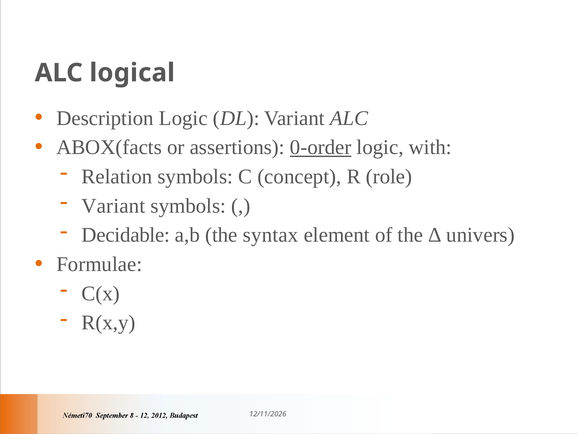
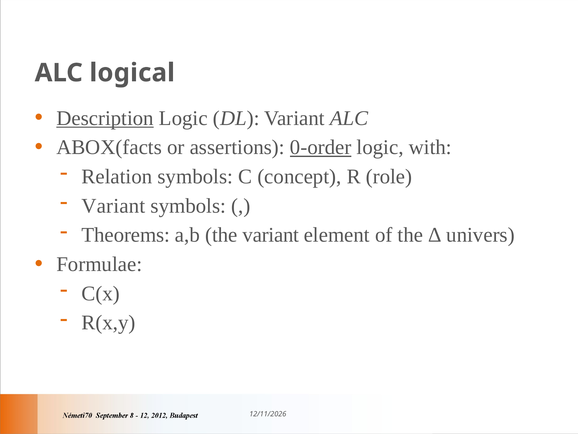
Description underline: none -> present (105, 118)
Decidable: Decidable -> Theorems (126, 235)
the syntax: syntax -> variant (271, 235)
